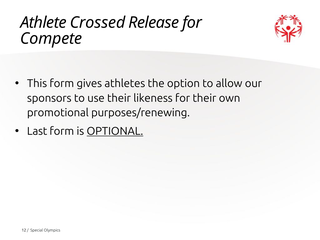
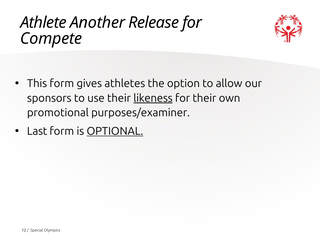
Crossed: Crossed -> Another (98, 23)
likeness underline: none -> present (153, 98)
purposes/renewing: purposes/renewing -> purposes/examiner (141, 113)
